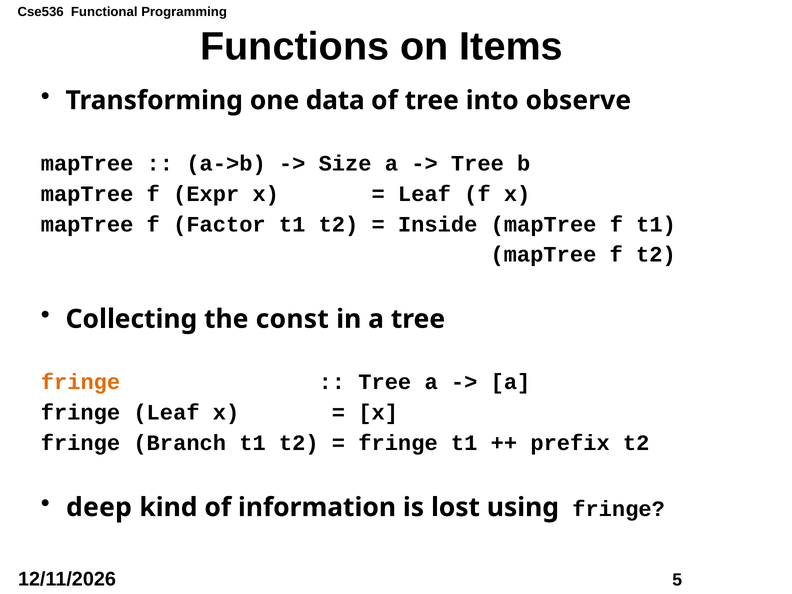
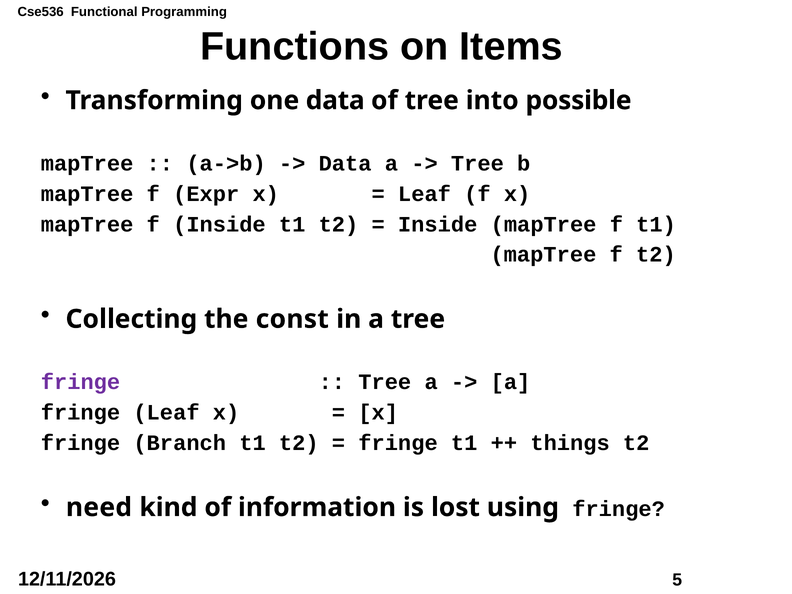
observe: observe -> possible (579, 100)
Size: Size -> Data (345, 164)
f Factor: Factor -> Inside (219, 224)
fringe colour: orange -> purple (80, 382)
prefix: prefix -> things (570, 443)
deep: deep -> need (99, 507)
